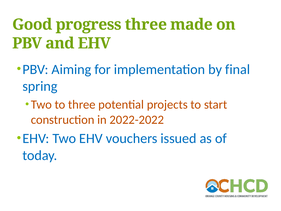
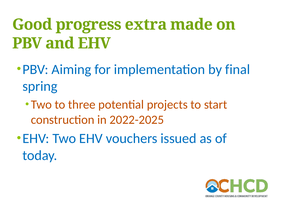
progress three: three -> extra (146, 25)
2022-2022: 2022-2022 -> 2022-2025 (137, 120)
